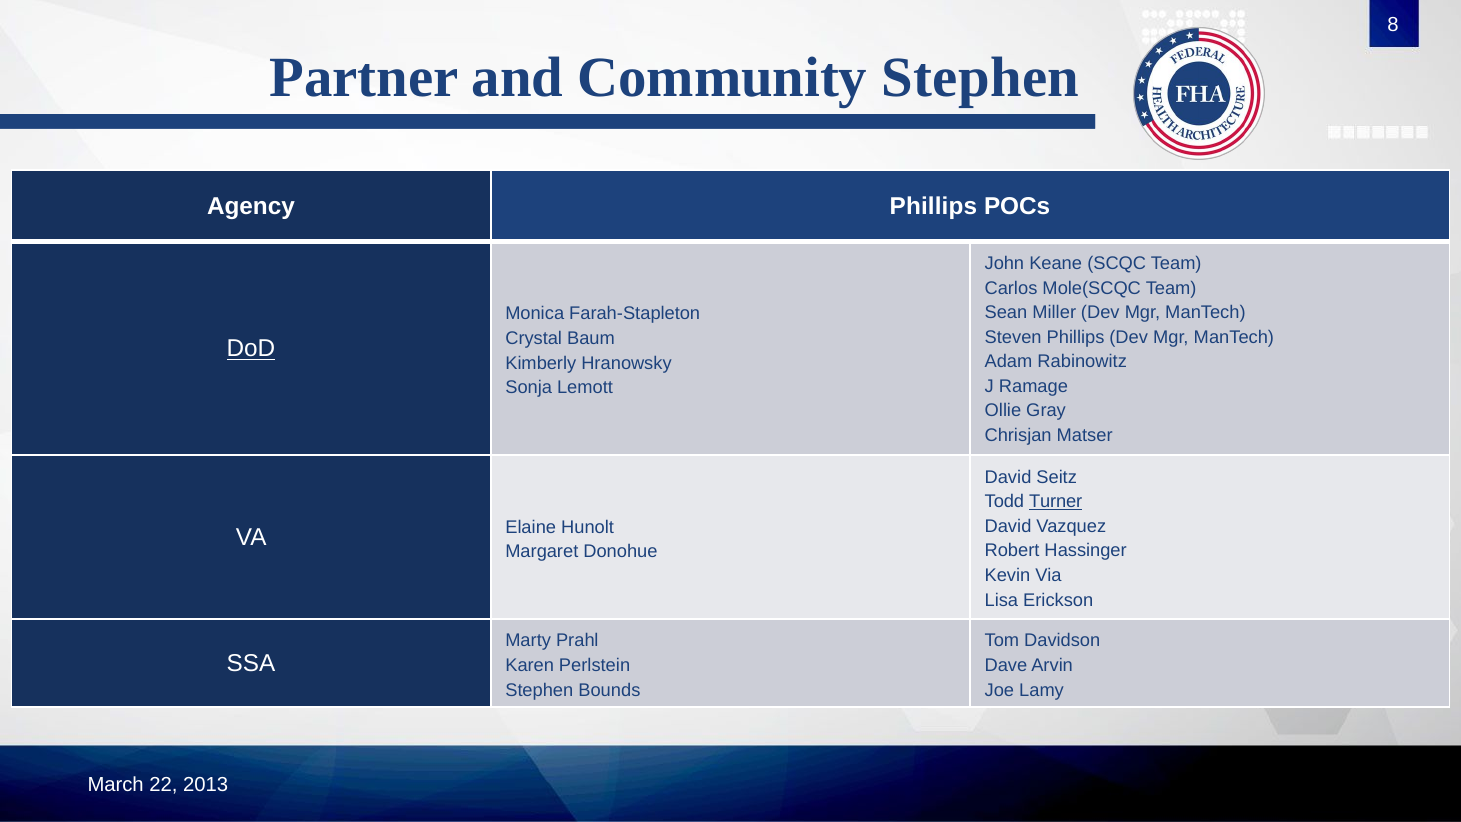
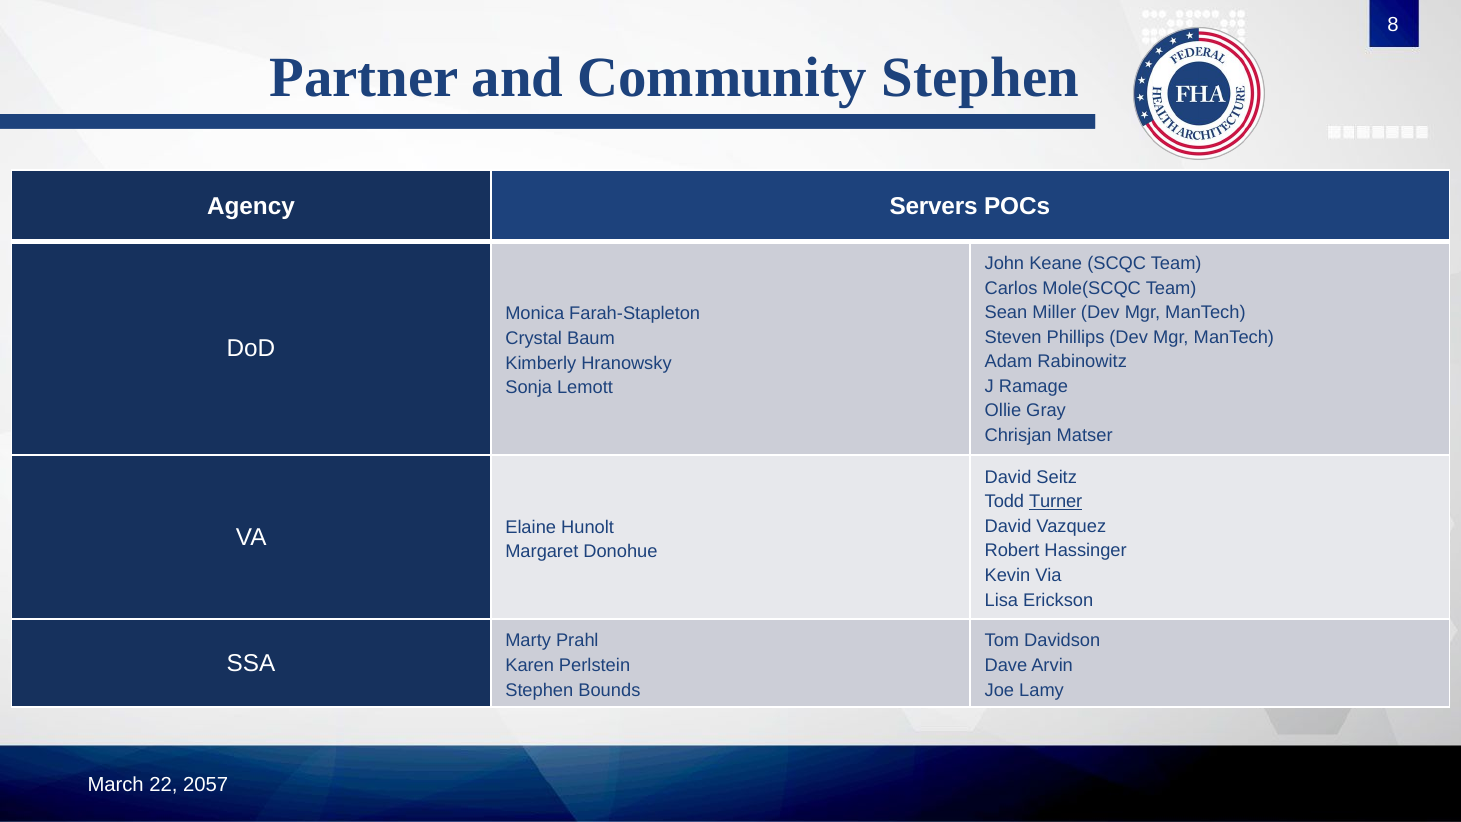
Agency Phillips: Phillips -> Servers (934, 206)
DoD underline: present -> none (251, 349)
2013: 2013 -> 2057 (206, 785)
